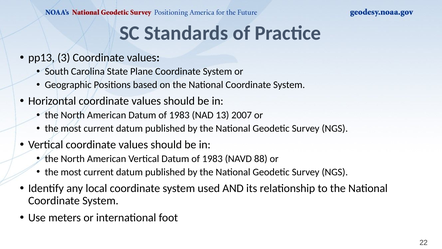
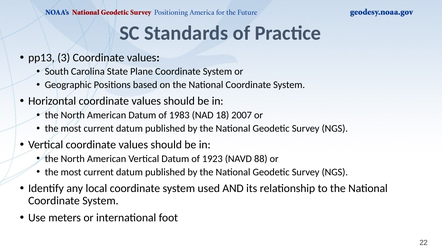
13: 13 -> 18 (222, 115)
Vertical Datum of 1983: 1983 -> 1923 (212, 159)
